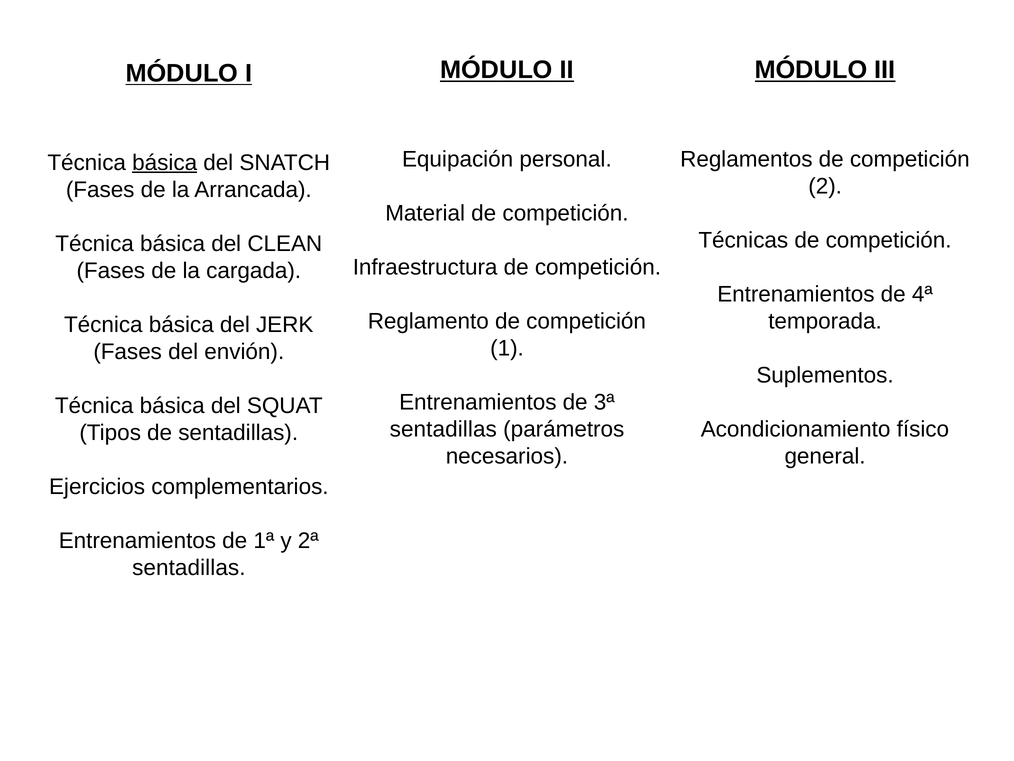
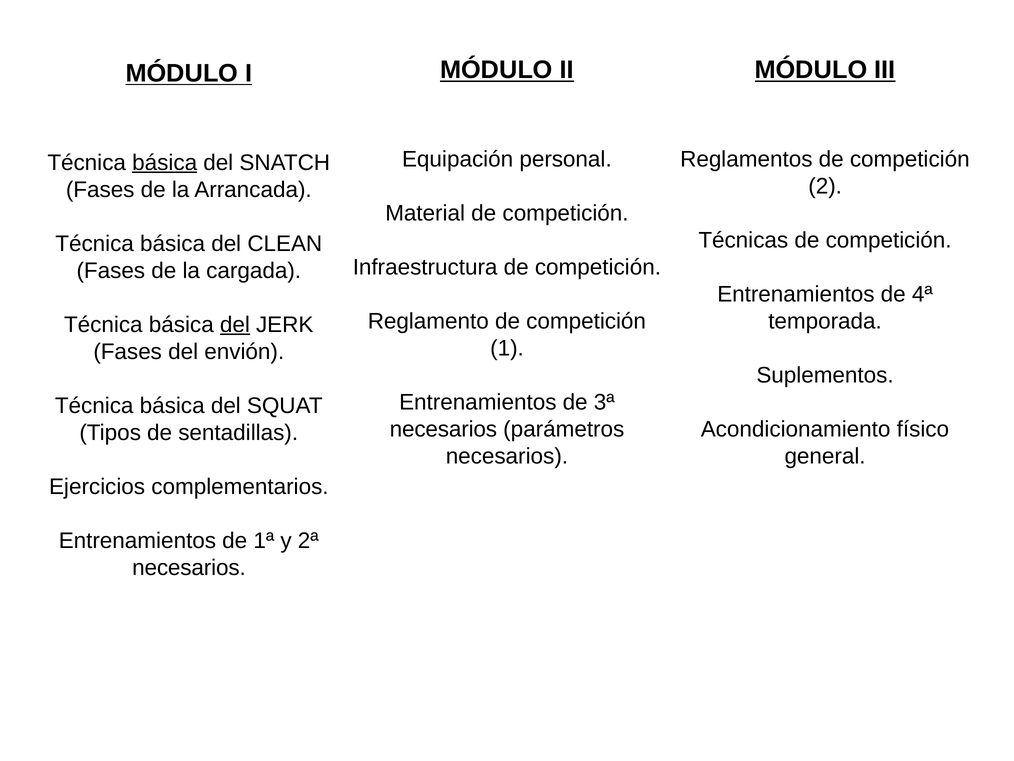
del underline: none -> present (235, 325)
sentadillas: sentadillas -> necesarios (443, 429)
sentadillas: sentadillas -> necesarios (189, 567)
